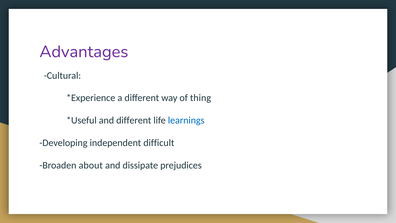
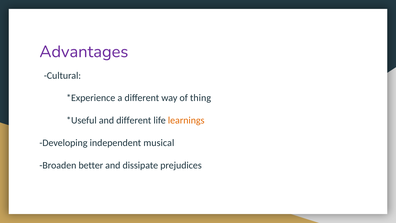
learnings colour: blue -> orange (186, 120)
difficult: difficult -> musical (159, 143)
about: about -> better (91, 165)
